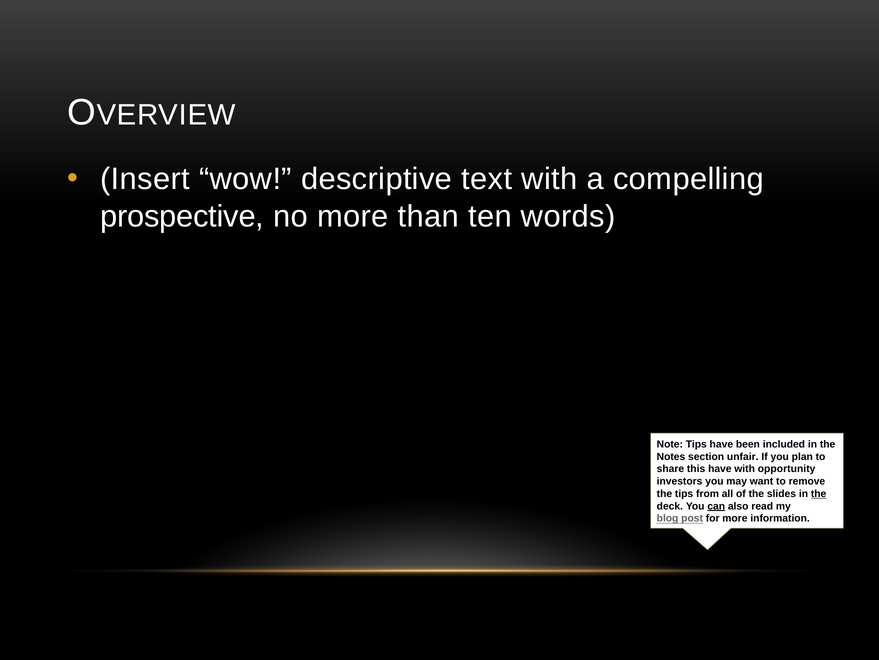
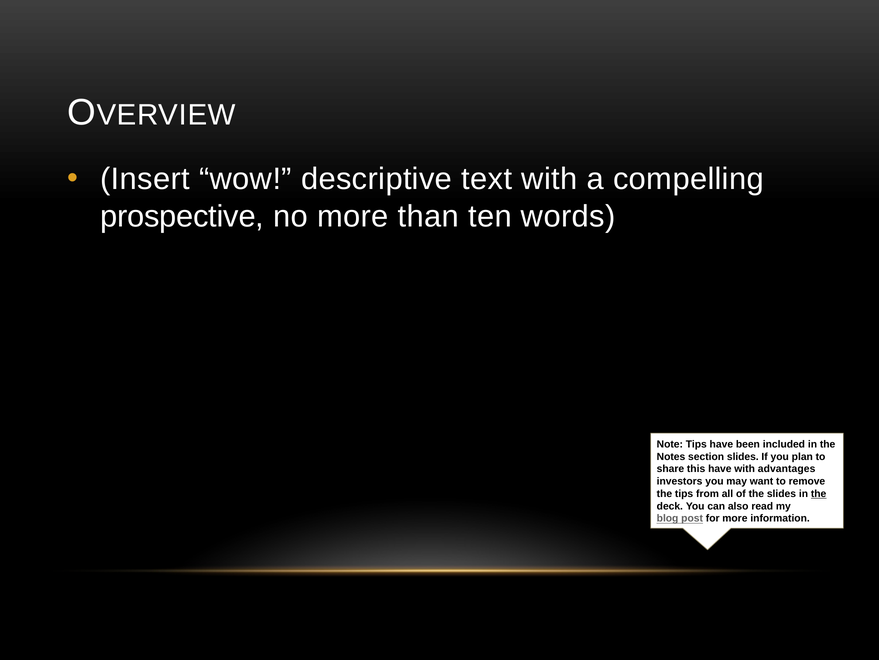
section unfair: unfair -> slides (743, 456)
opportunity: opportunity -> advantages (787, 468)
can underline: present -> none (716, 506)
